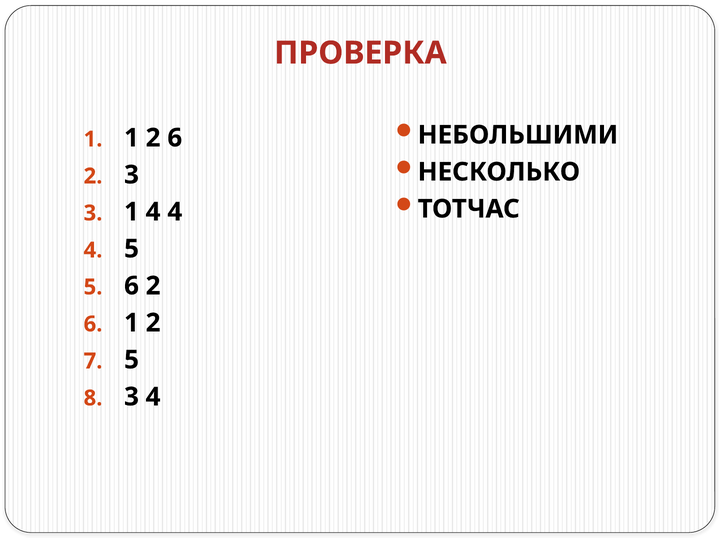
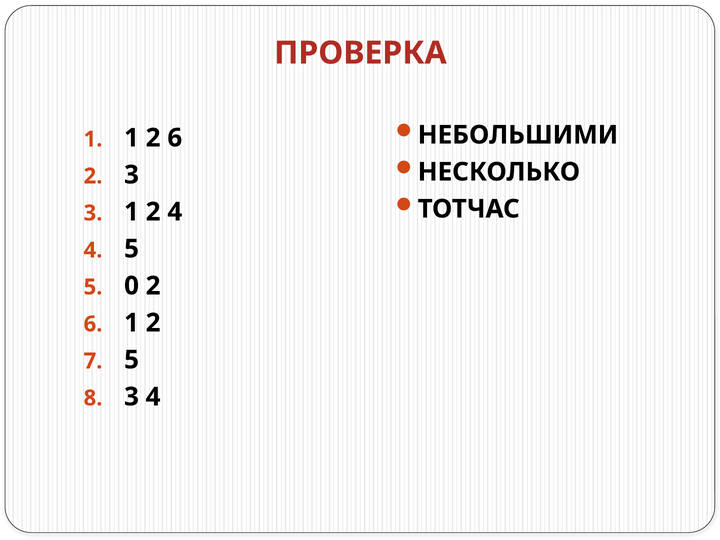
3 1 4: 4 -> 2 (153, 212)
5 6: 6 -> 0 (132, 286)
